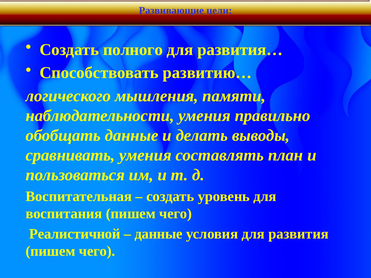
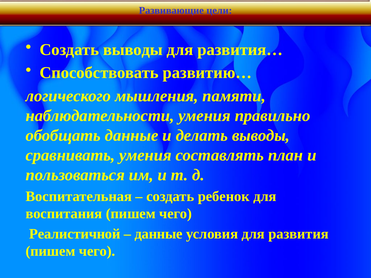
Создать полного: полного -> выводы (133, 50)
уровень: уровень -> ребенок (224, 196)
